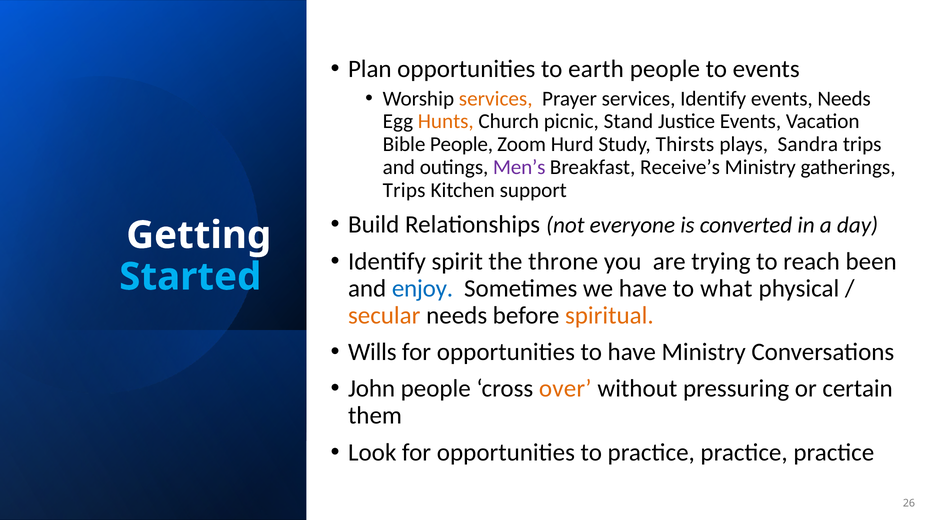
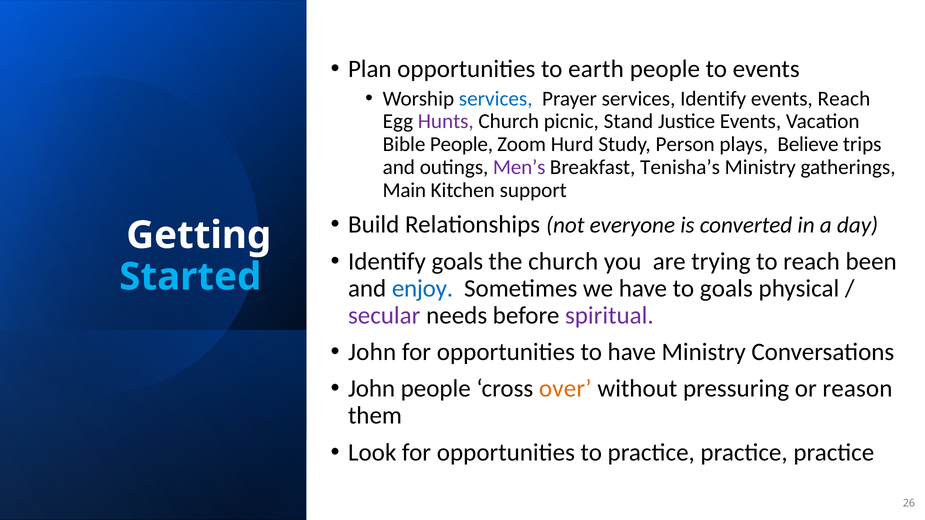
services colour: orange -> blue (496, 99)
events Needs: Needs -> Reach (844, 99)
Hunts colour: orange -> purple (446, 122)
Thirsts: Thirsts -> Person (685, 144)
Sandra: Sandra -> Believe (808, 144)
Receive’s: Receive’s -> Tenisha’s (680, 167)
Trips: Trips -> Main (404, 190)
Identify spirit: spirit -> goals (457, 261)
the throne: throne -> church (563, 261)
to what: what -> goals (726, 289)
secular colour: orange -> purple (384, 316)
spiritual colour: orange -> purple (609, 316)
Wills: Wills -> John (372, 352)
certain: certain -> reason (857, 389)
